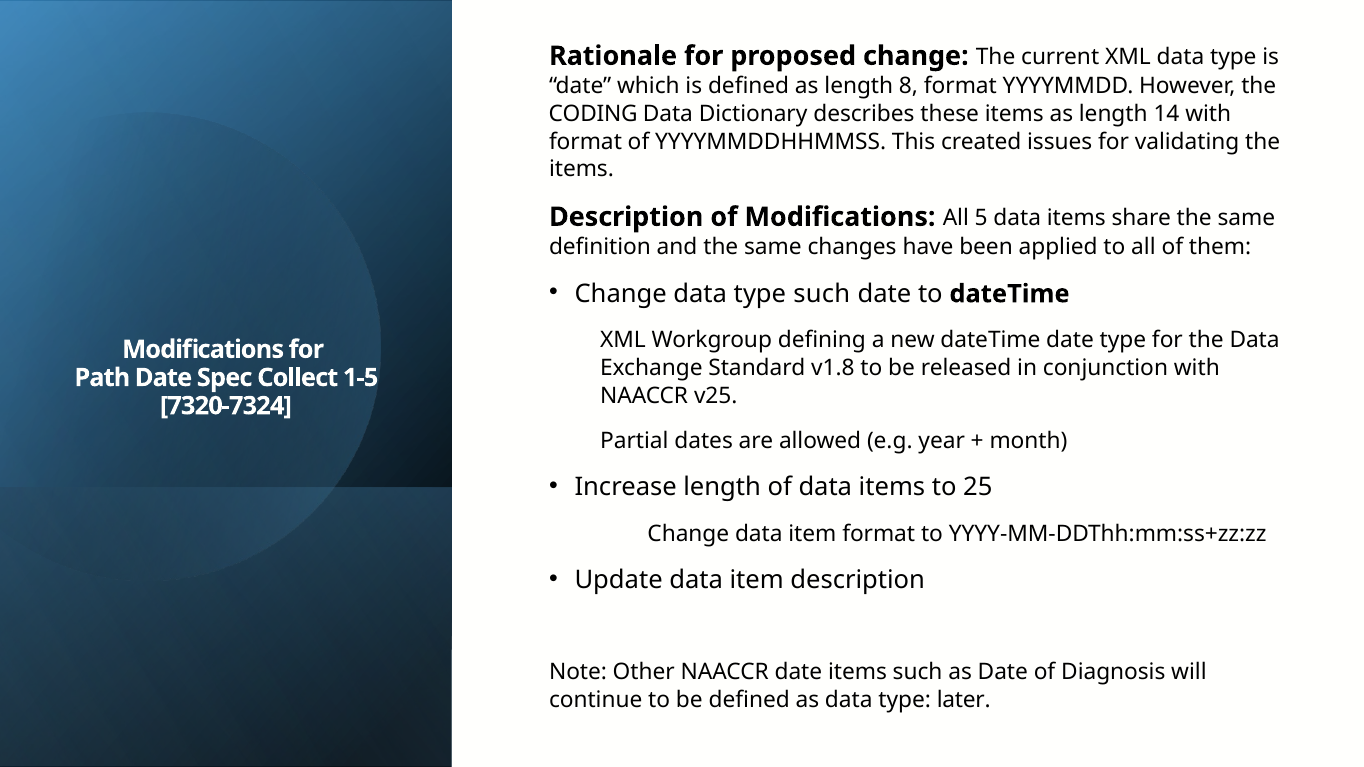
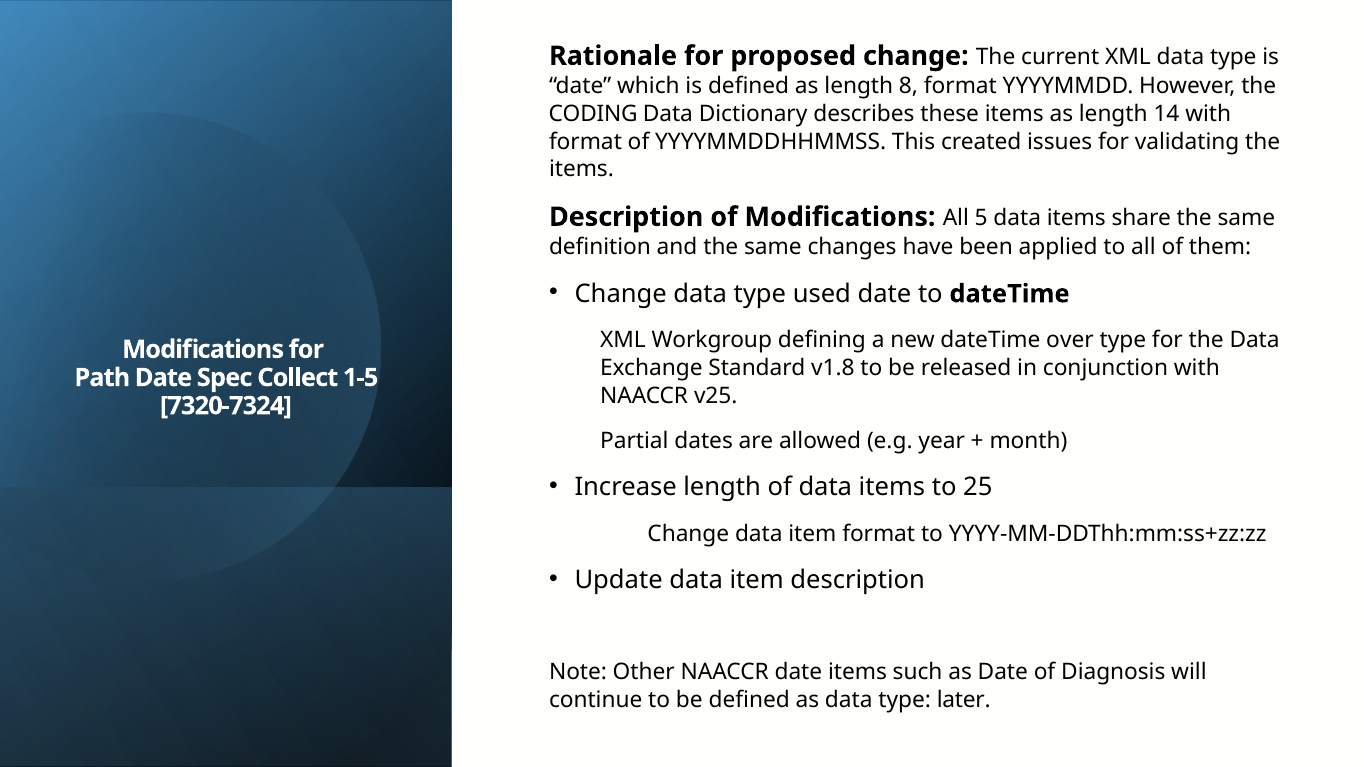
type such: such -> used (822, 294)
dateTime date: date -> over (1070, 340)
